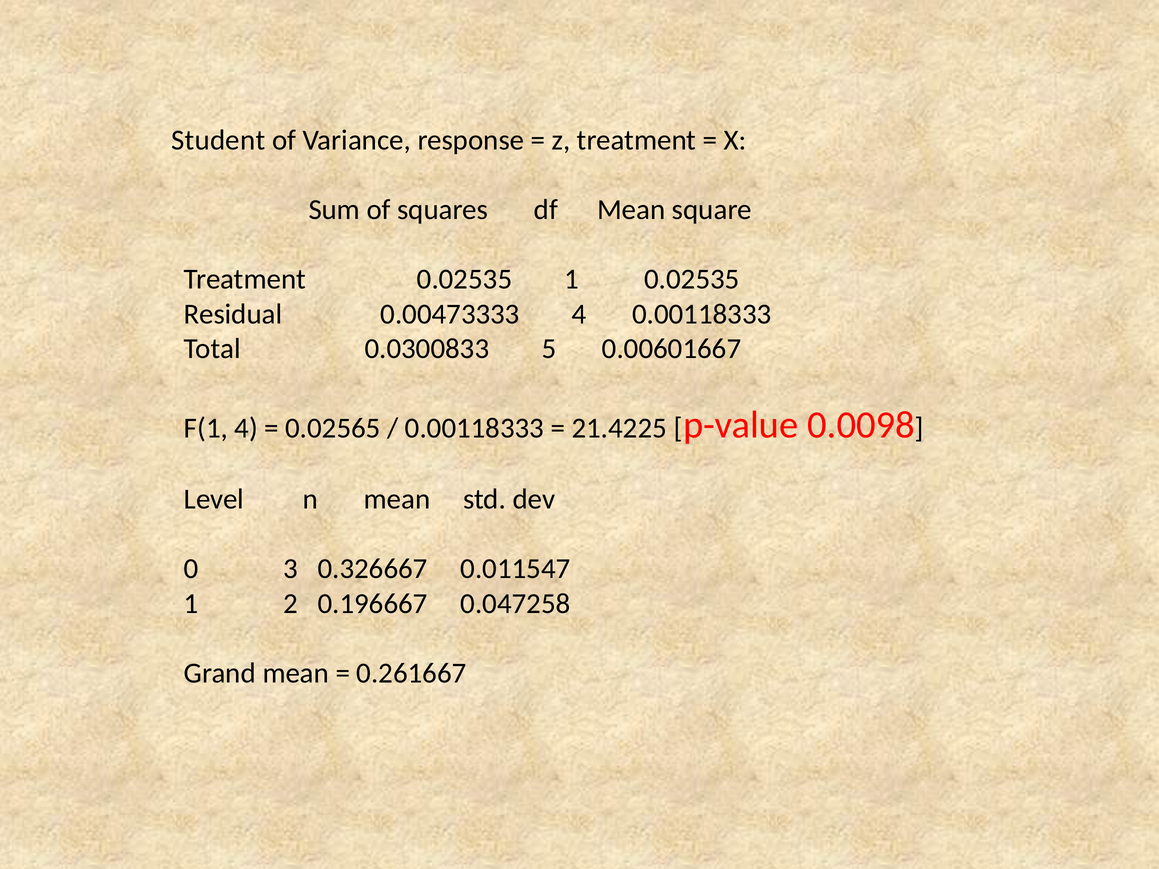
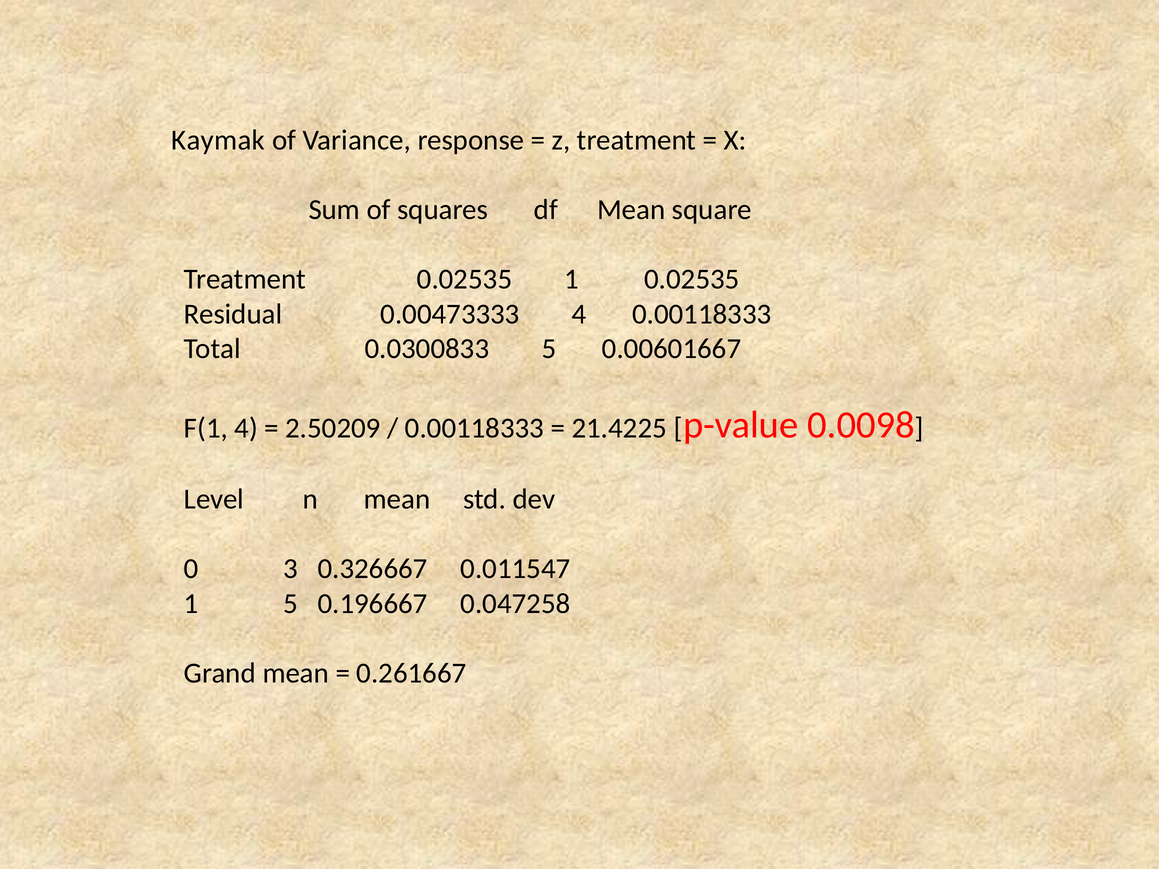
Student: Student -> Kaymak (218, 140)
0.02565: 0.02565 -> 2.50209 (333, 428)
1 2: 2 -> 5 (291, 604)
